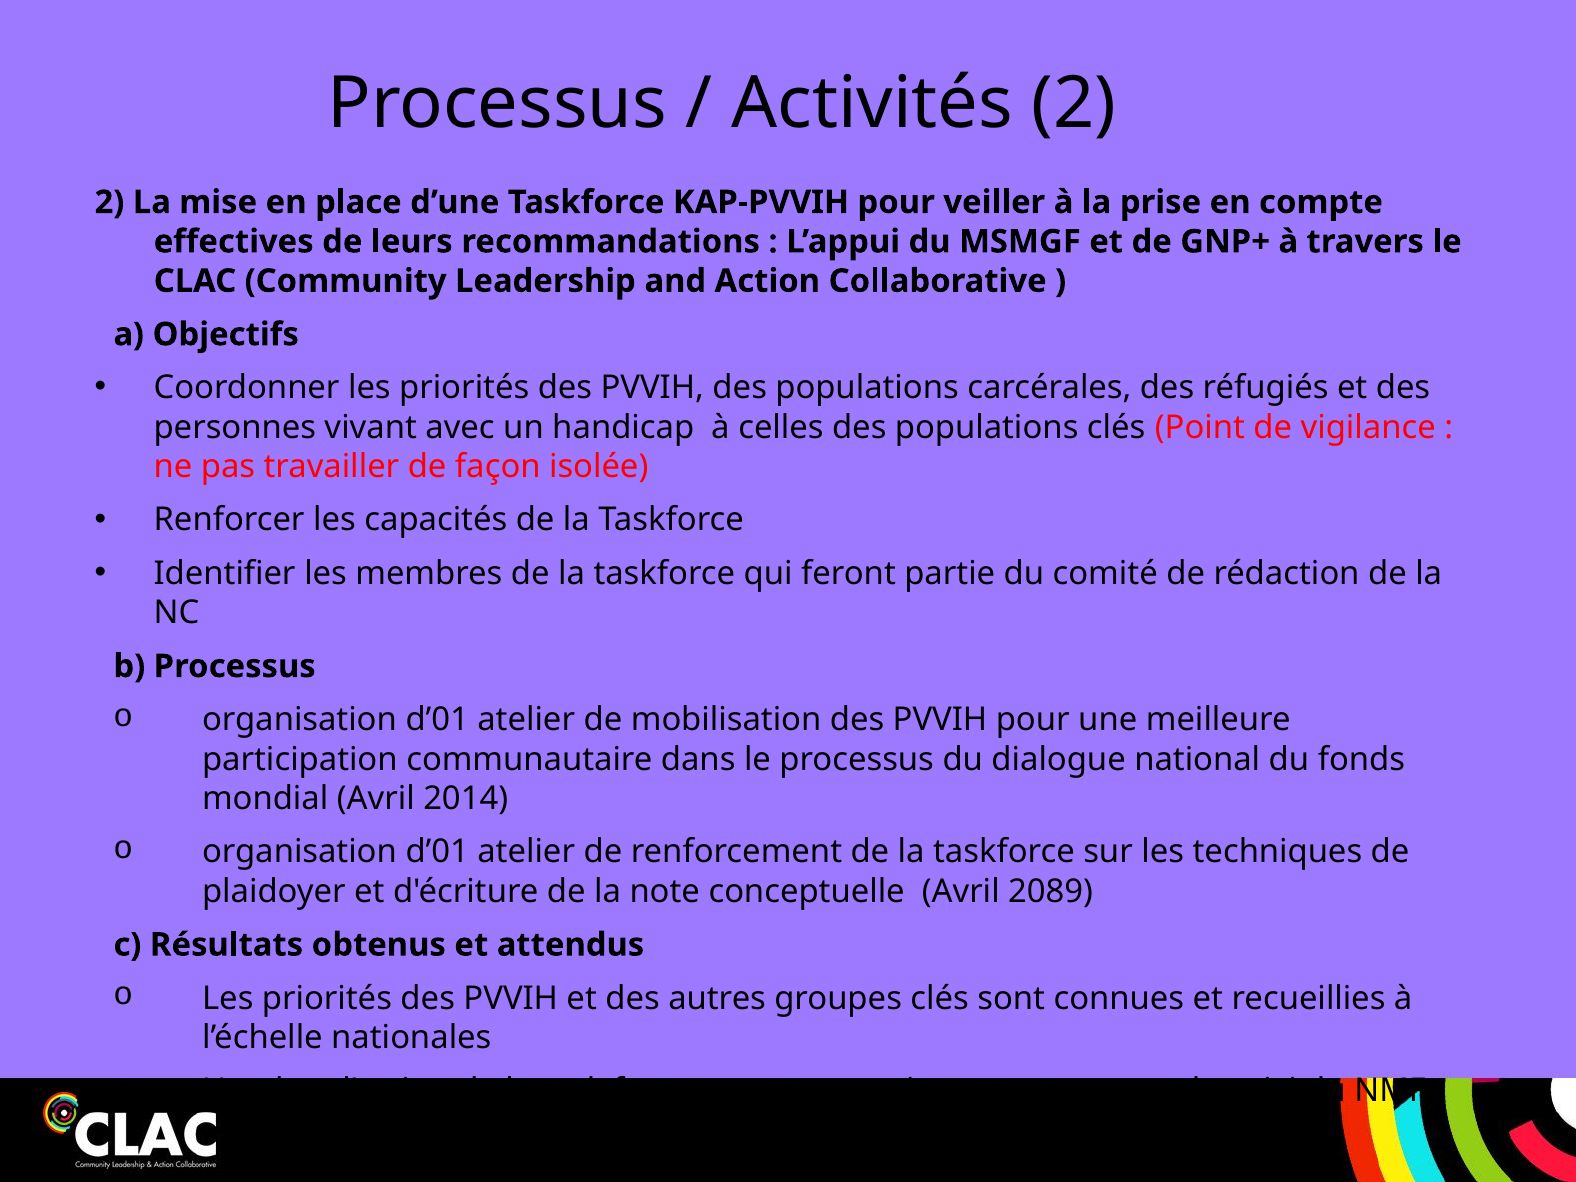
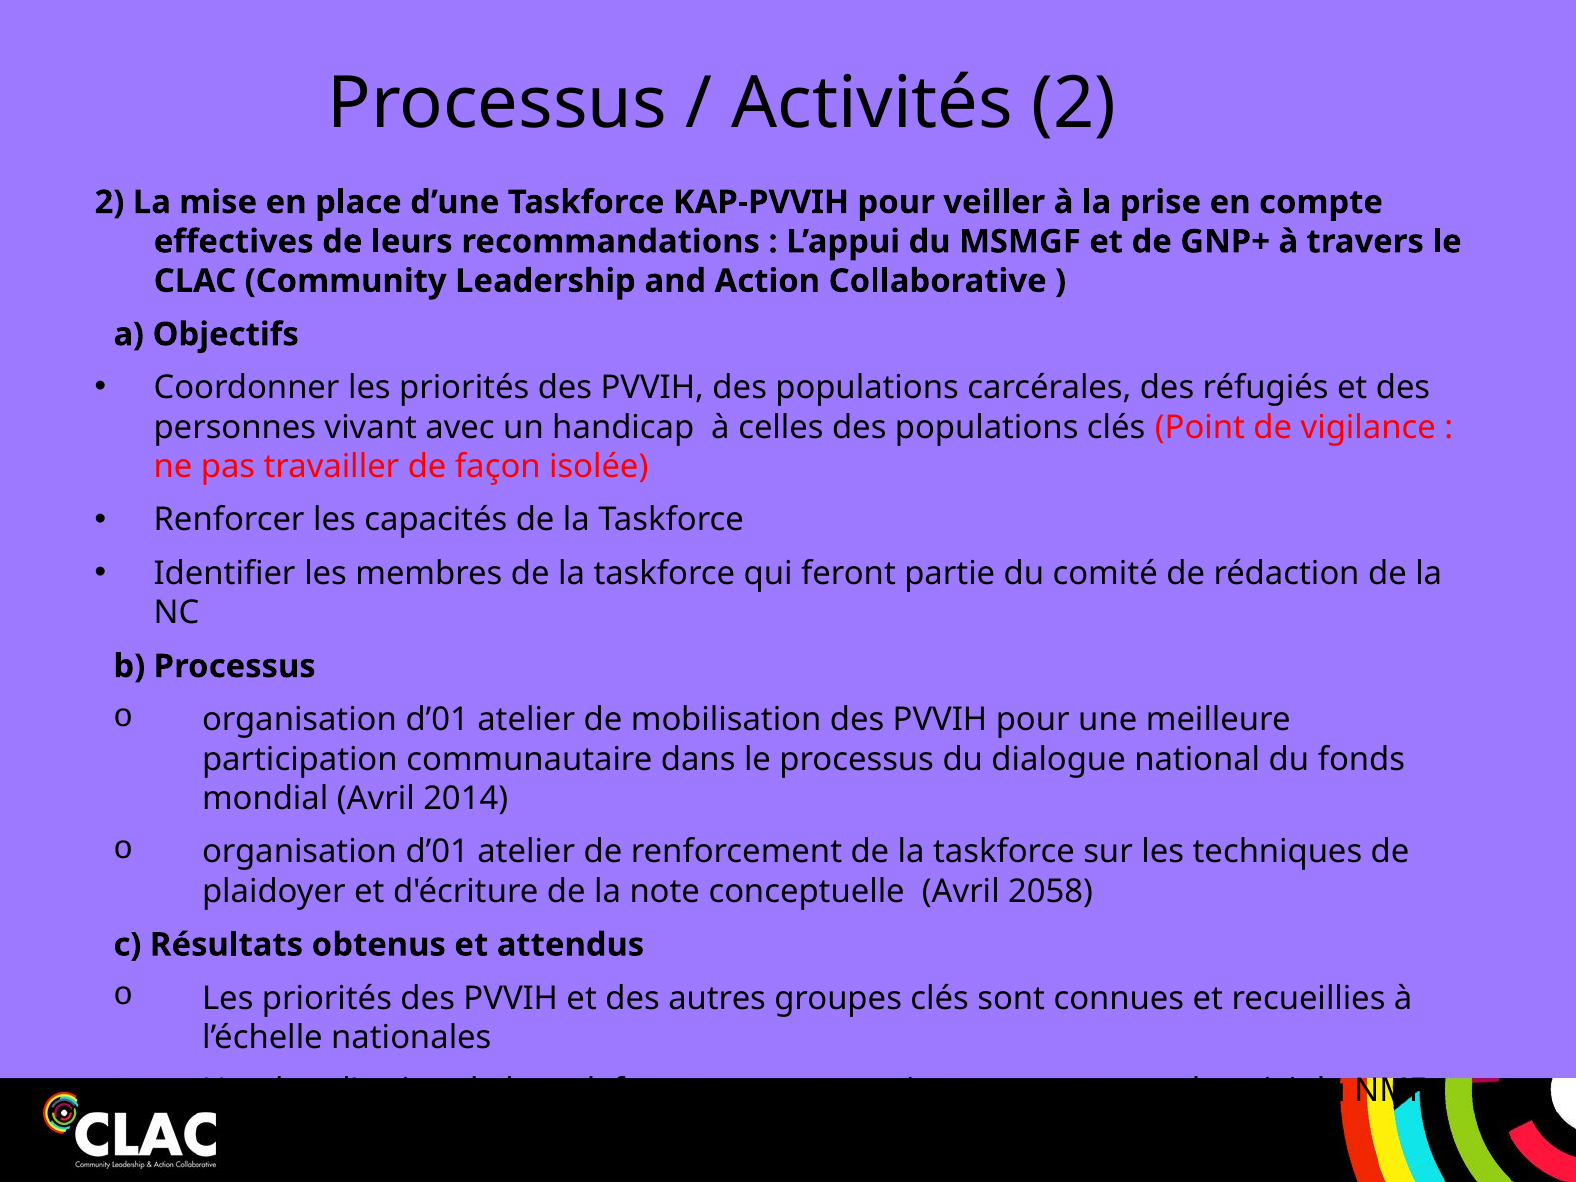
2089: 2089 -> 2058 (1051, 891)
